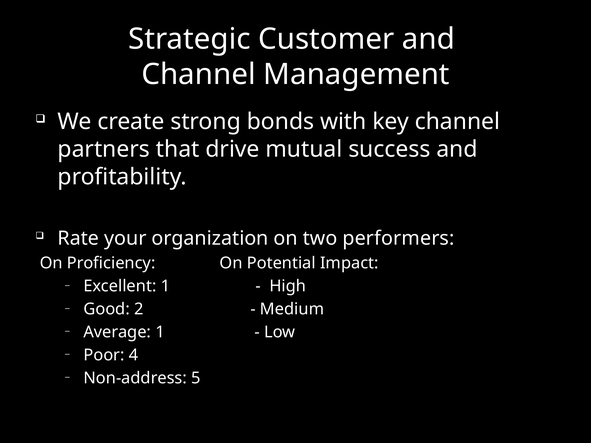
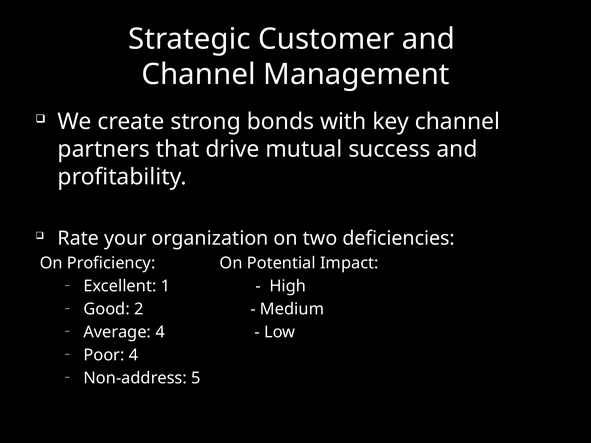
performers: performers -> deficiencies (399, 239)
Average 1: 1 -> 4 (160, 332)
